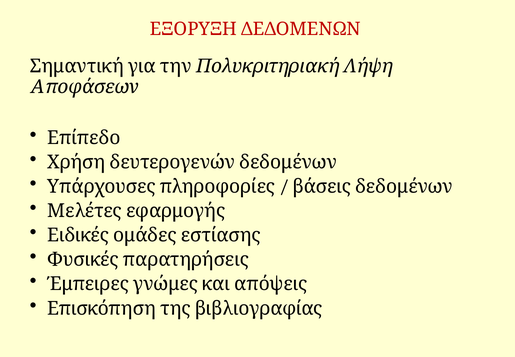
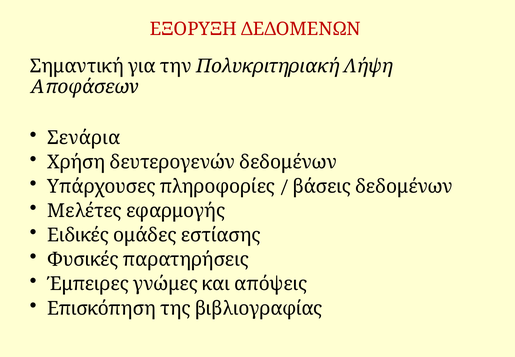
Επίπεδο: Επίπεδο -> Σενάρια (84, 138)
